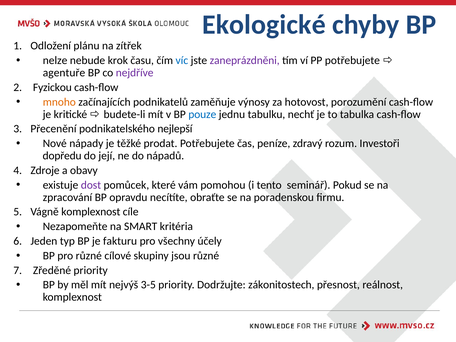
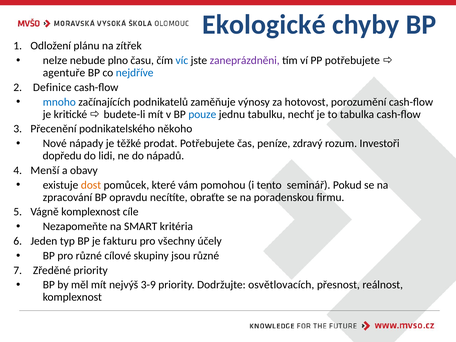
krok: krok -> plno (118, 60)
nejdříve colour: purple -> blue (135, 73)
Fyzickou: Fyzickou -> Definice (52, 87)
mnoho colour: orange -> blue (59, 102)
nejlepší: nejlepší -> někoho (175, 129)
její: její -> lidi (107, 156)
Zdroje: Zdroje -> Menší (45, 170)
dost colour: purple -> orange (91, 185)
3-5: 3-5 -> 3-9 (148, 285)
zákonitostech: zákonitostech -> osvětlovacích (281, 285)
